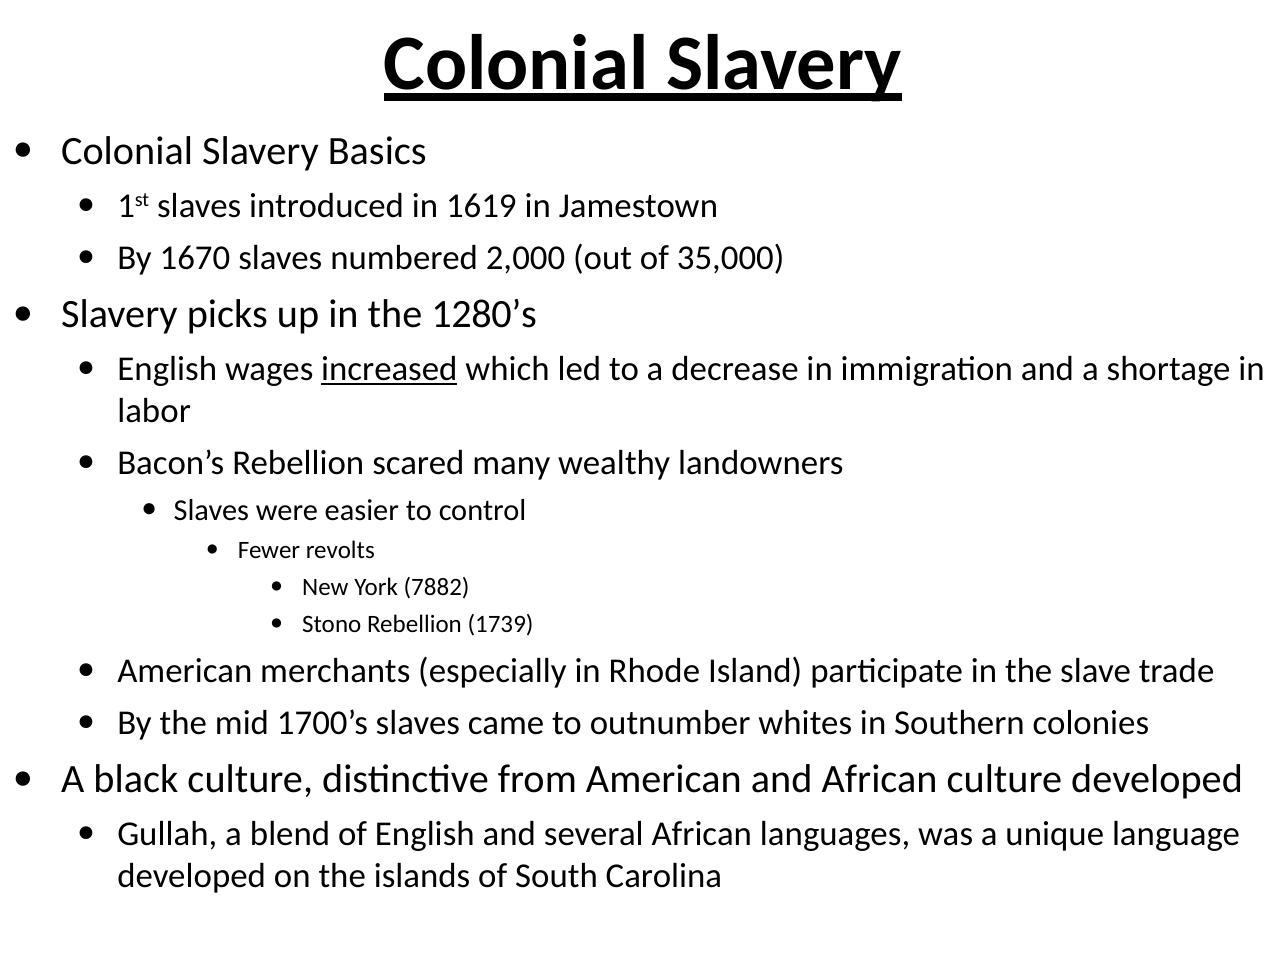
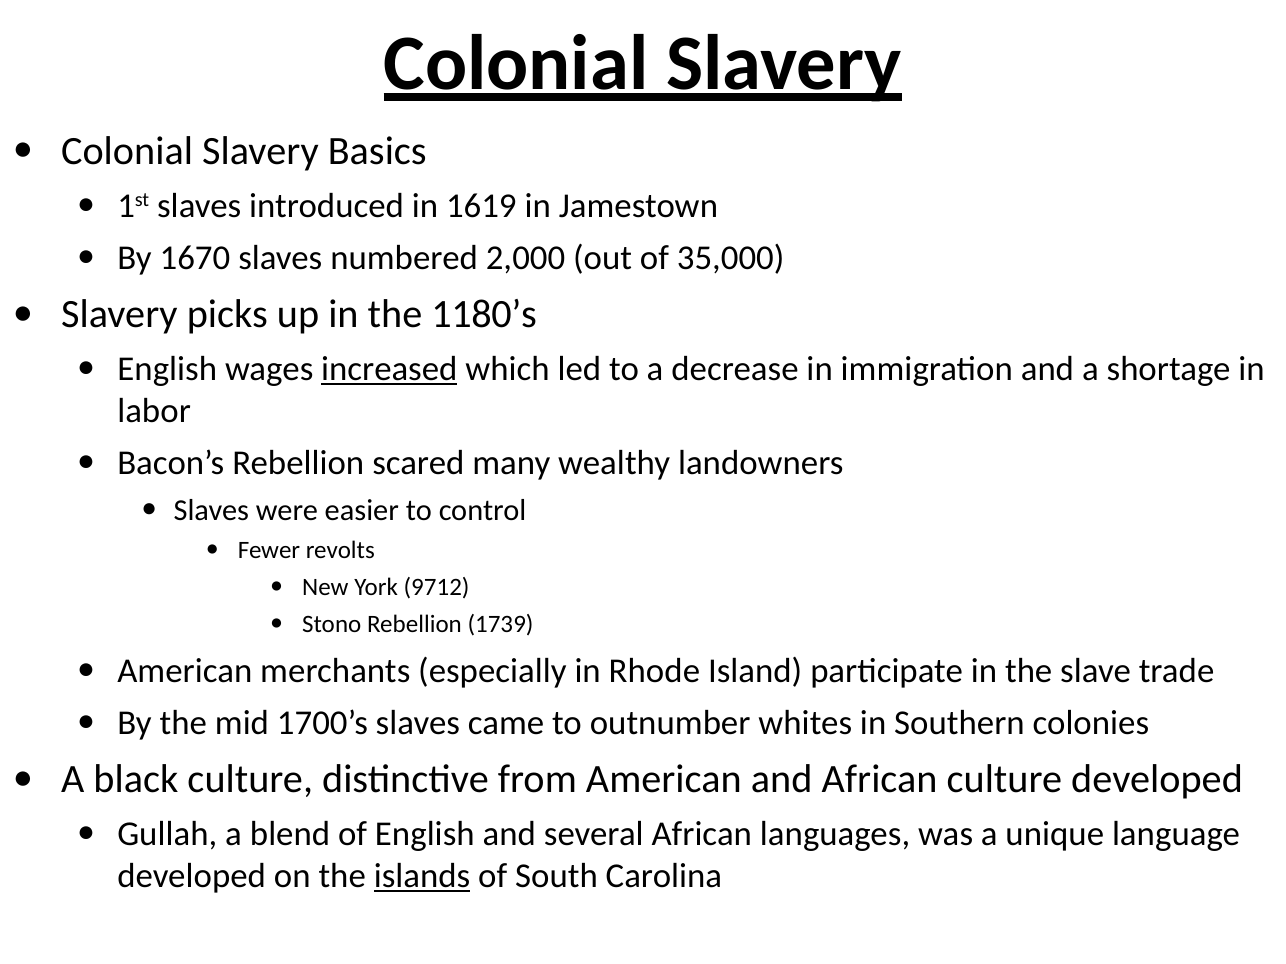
1280’s: 1280’s -> 1180’s (484, 315)
7882: 7882 -> 9712 (437, 588)
islands underline: none -> present (422, 877)
